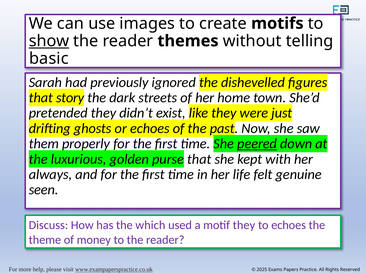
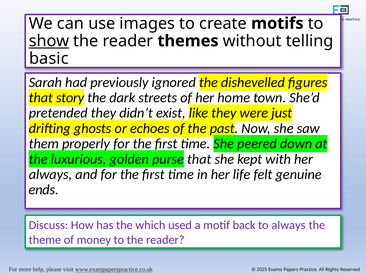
peered underline: present -> none (257, 144)
seen: seen -> ends (44, 190)
motif they: they -> back (244, 226)
to echoes: echoes -> always (289, 226)
